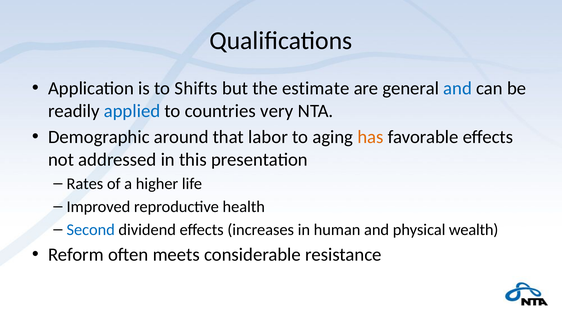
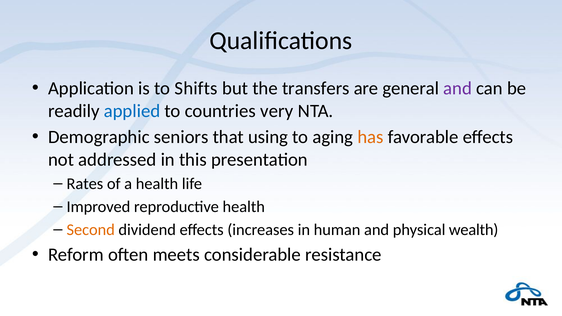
estimate: estimate -> transfers (316, 88)
and colour: blue -> purple (458, 88)
around: around -> seniors (181, 137)
labor: labor -> using (268, 137)
a higher: higher -> health (157, 184)
Second colour: blue -> orange (91, 230)
